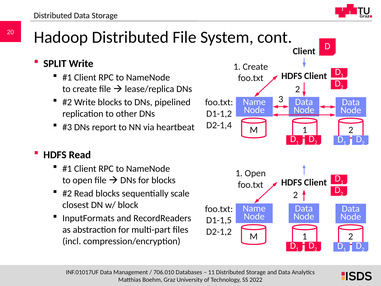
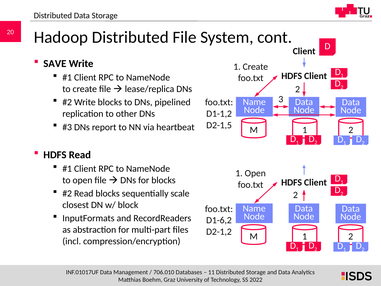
SPLIT: SPLIT -> SAVE (55, 64)
D2-1,4: D2-1,4 -> D2-1,5 (219, 125)
D1-1,5: D1-1,5 -> D1-6,2 (219, 220)
